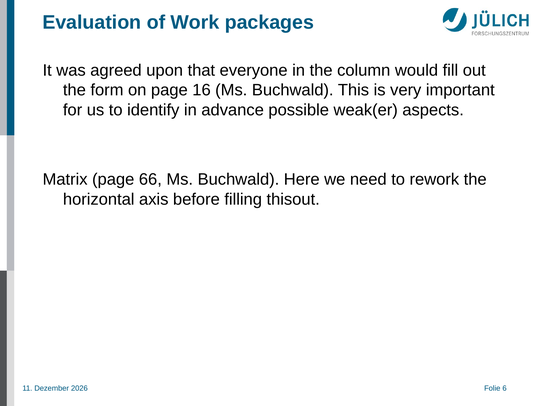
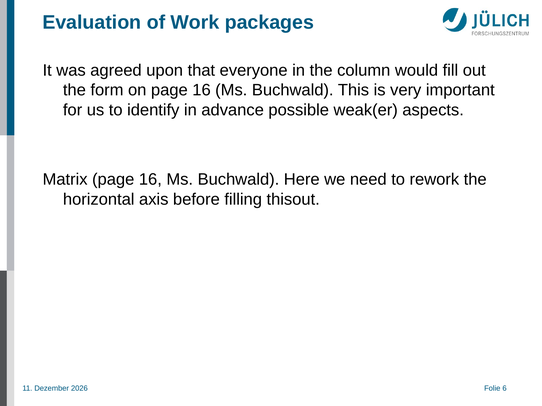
Matrix page 66: 66 -> 16 (150, 180)
